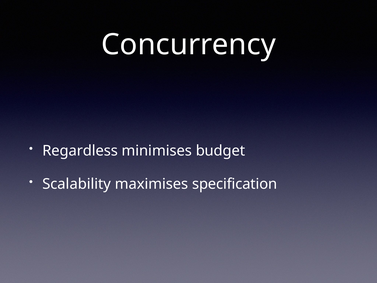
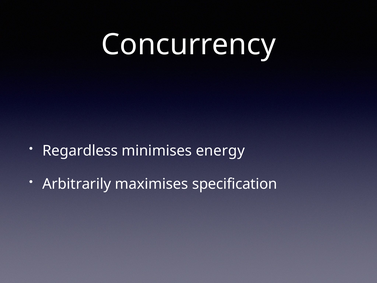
budget: budget -> energy (220, 151)
Scalability: Scalability -> Arbitrarily (77, 184)
